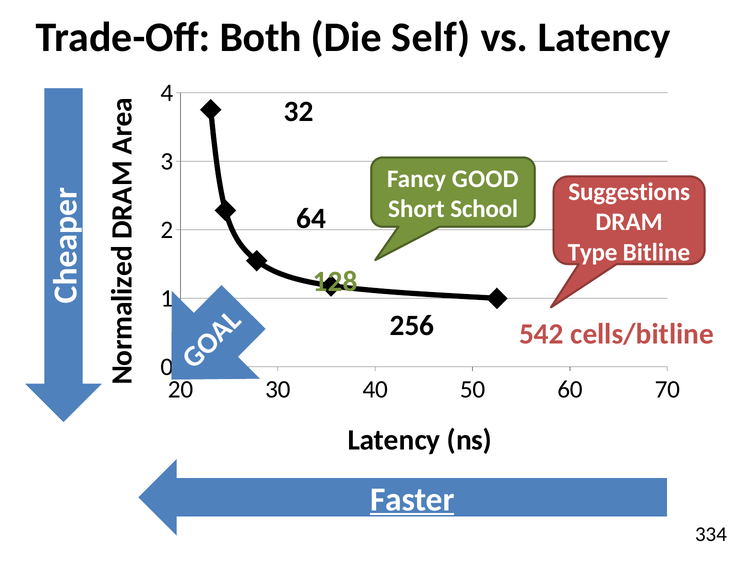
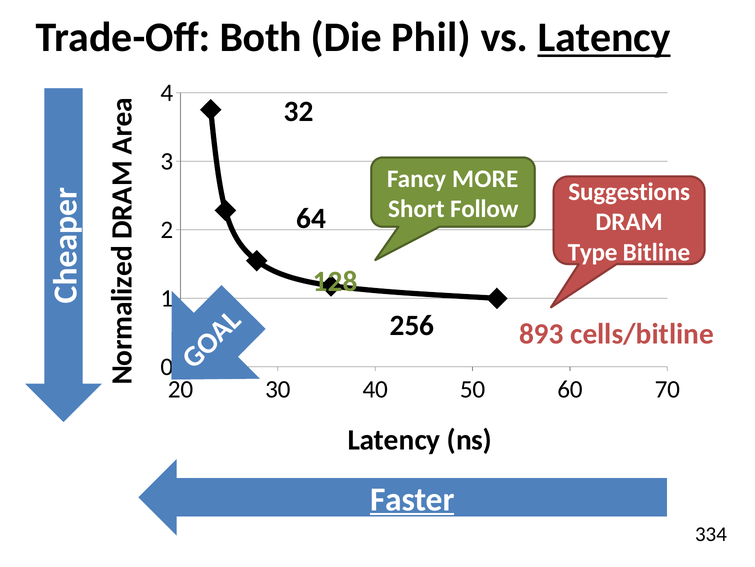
Self: Self -> Phil (431, 37)
Latency underline: none -> present (604, 37)
GOOD: GOOD -> MORE (485, 179)
School: School -> Follow (484, 209)
542: 542 -> 893 (541, 334)
